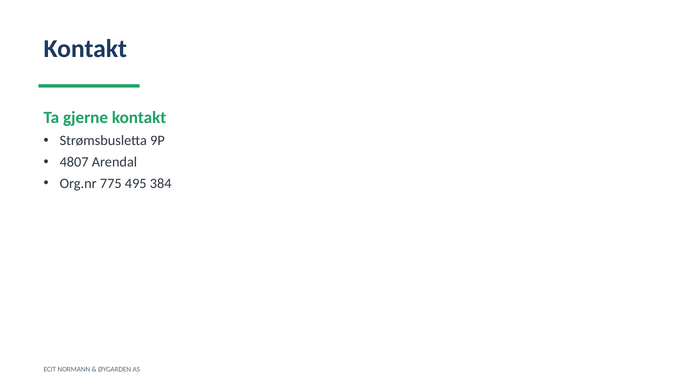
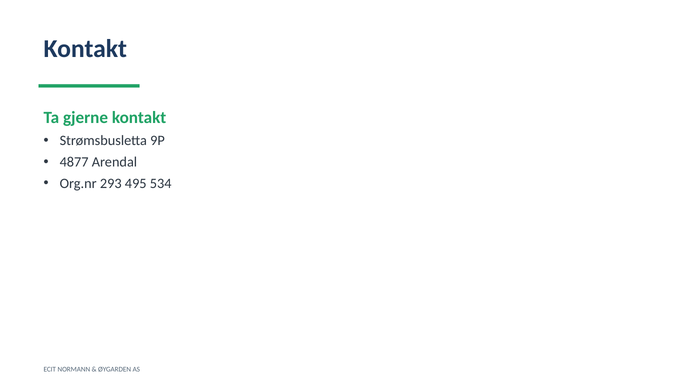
4807: 4807 -> 4877 (74, 162)
775: 775 -> 293 (111, 184)
384: 384 -> 534 (161, 184)
